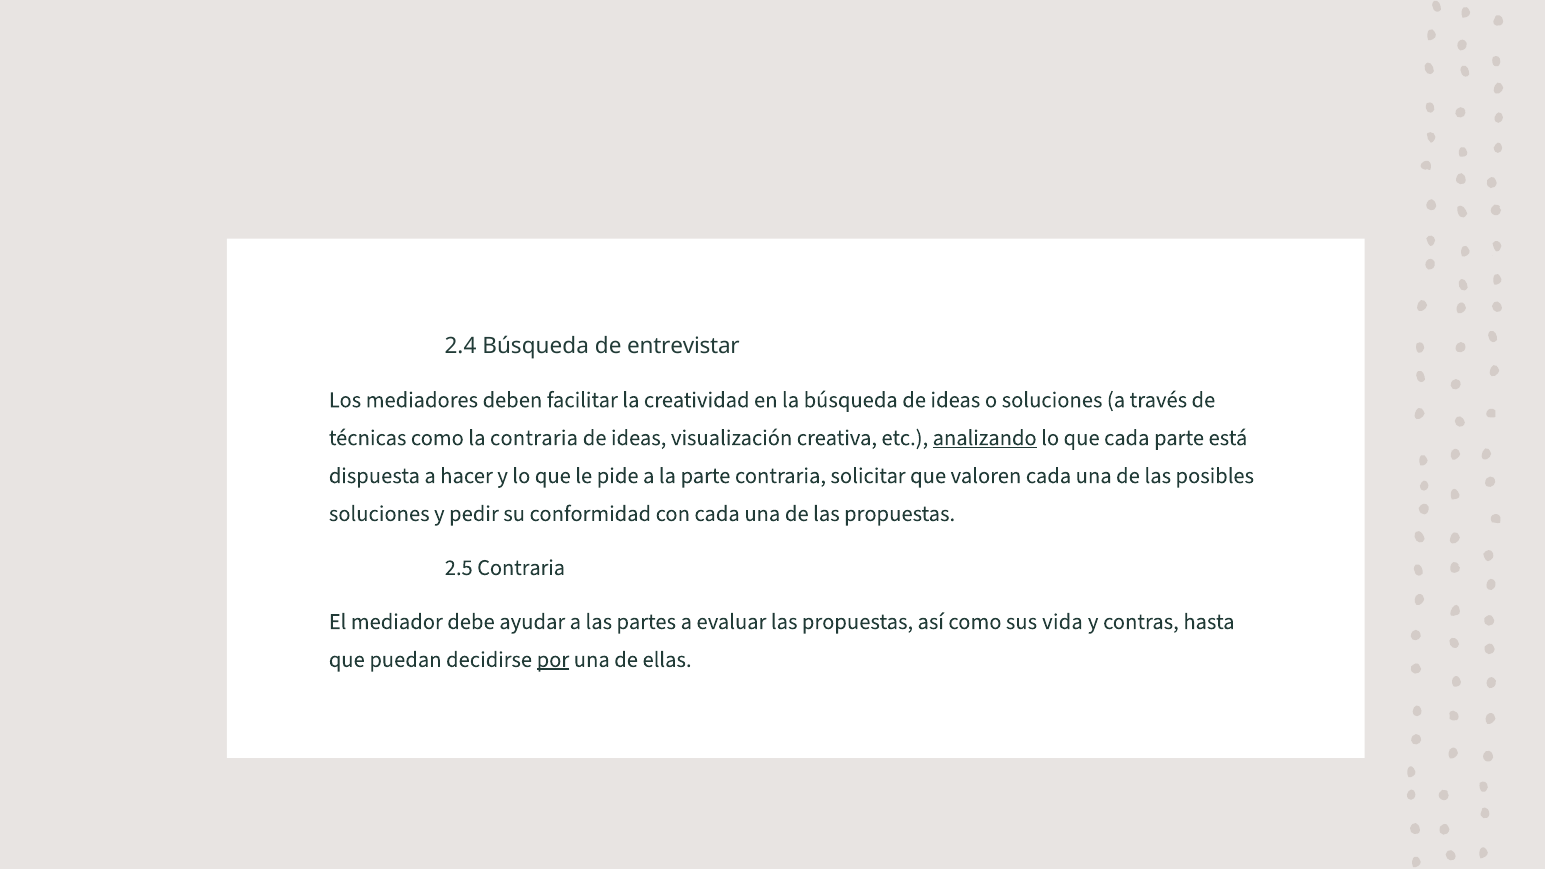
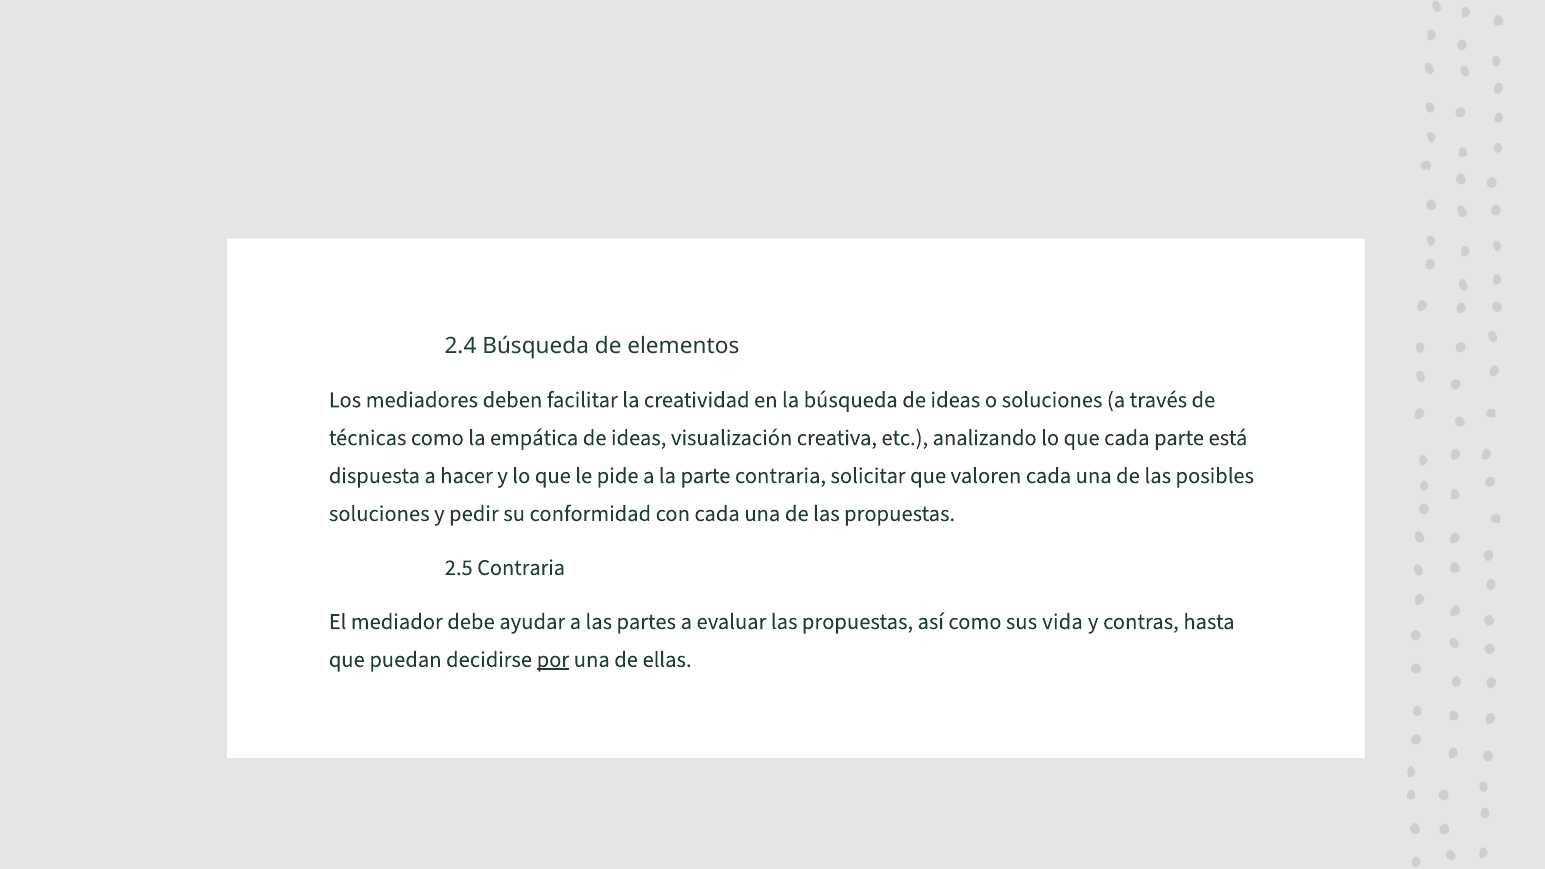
entrevistar: entrevistar -> elementos (683, 346)
la contraria: contraria -> empática (534, 438)
analizando underline: present -> none (985, 438)
